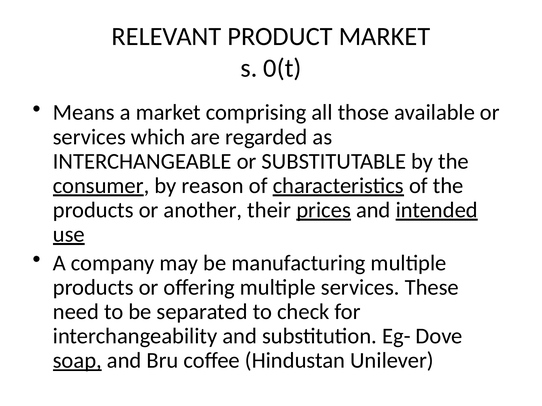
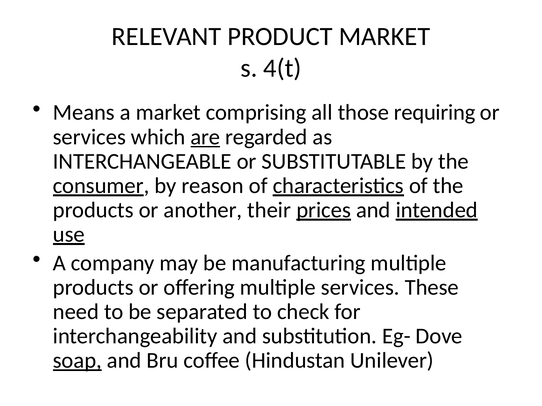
0(t: 0(t -> 4(t (282, 68)
available: available -> requiring (435, 113)
are underline: none -> present (205, 137)
